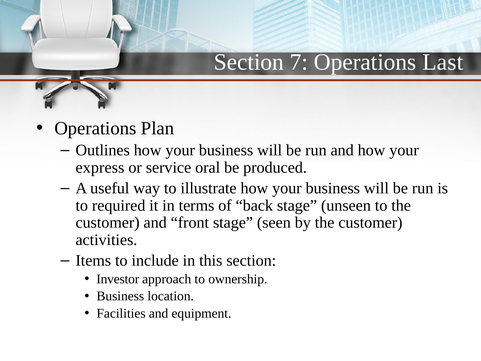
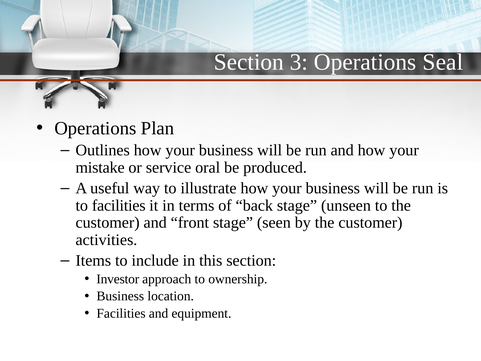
7: 7 -> 3 (299, 62)
Last: Last -> Seal (443, 62)
express: express -> mistake (100, 167)
to required: required -> facilities (119, 205)
